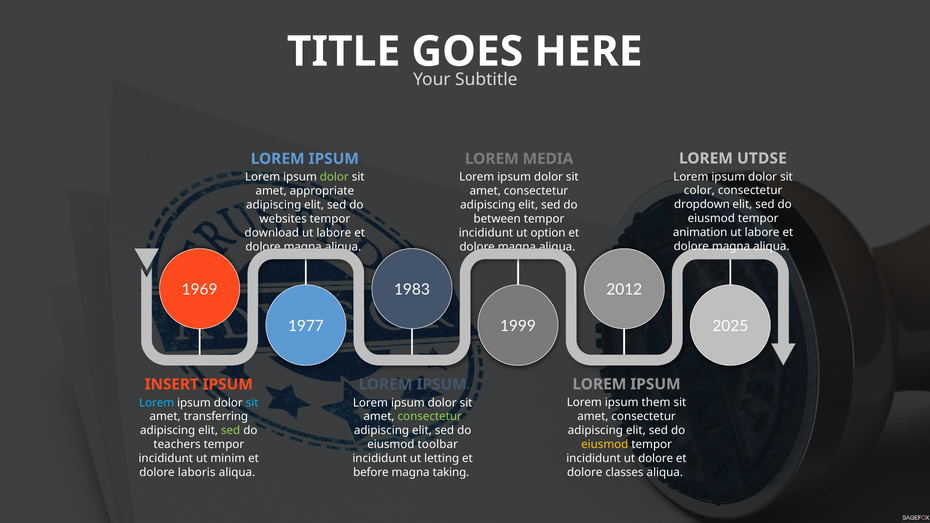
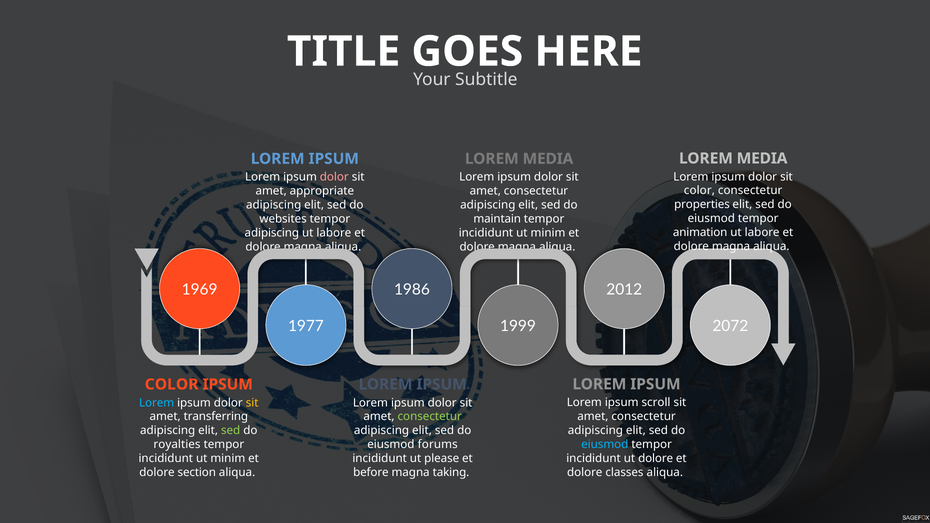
UTDSE: UTDSE -> MEDIA (762, 158)
dolor colour: light green -> pink (334, 177)
dropdown: dropdown -> properties (702, 205)
between: between -> maintain (497, 219)
download: download -> adipiscing (272, 233)
option: option -> minim (548, 233)
1983: 1983 -> 1986 (412, 290)
2025: 2025 -> 2072 (730, 326)
INSERT: INSERT -> COLOR (172, 384)
them: them -> scroll (656, 403)
sit colour: light blue -> yellow (252, 403)
eiusmod colour: yellow -> light blue (605, 444)
teachers: teachers -> royalties (177, 445)
toolbar: toolbar -> forums (438, 445)
letting: letting -> please (442, 459)
laboris: laboris -> section (197, 473)
